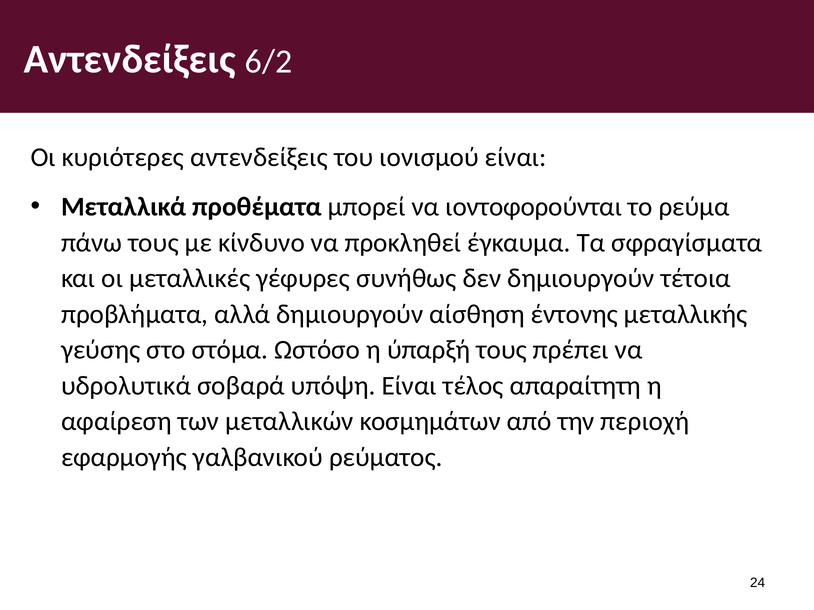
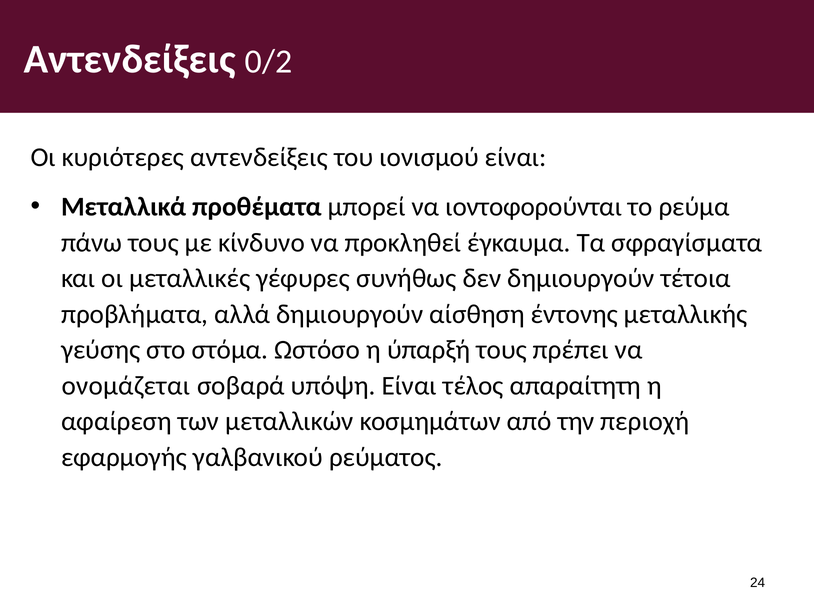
6/2: 6/2 -> 0/2 (269, 62)
υδρολυτικά: υδρολυτικά -> ονομάζεται (126, 386)
